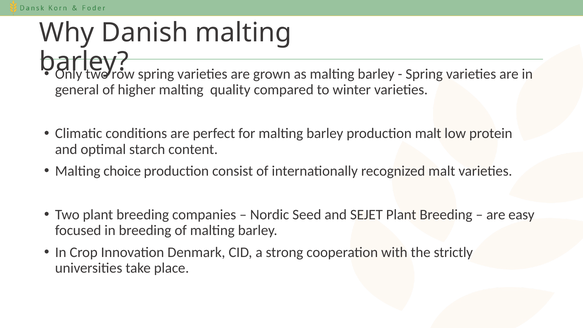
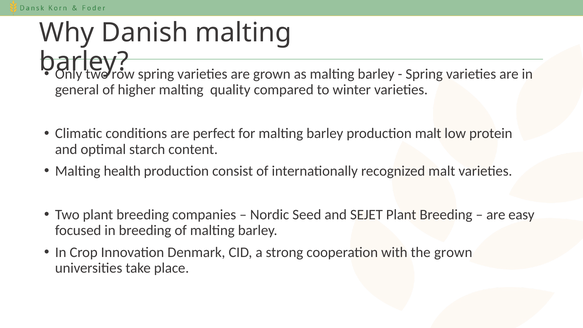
choice: choice -> health (122, 171)
the strictly: strictly -> grown (453, 252)
